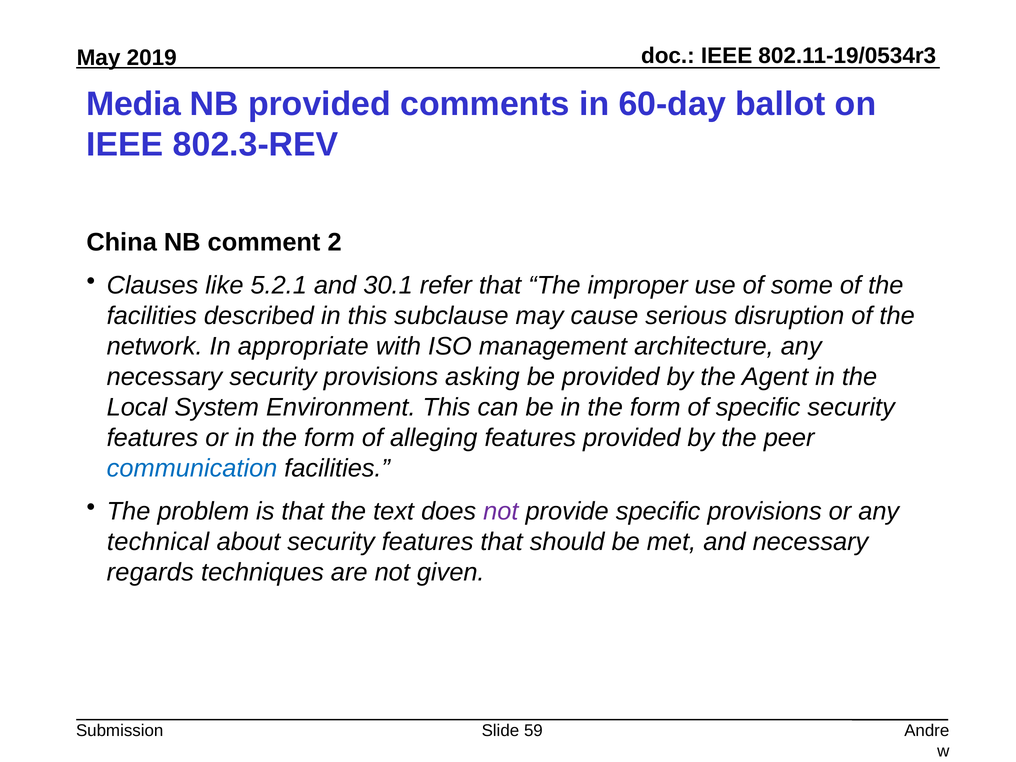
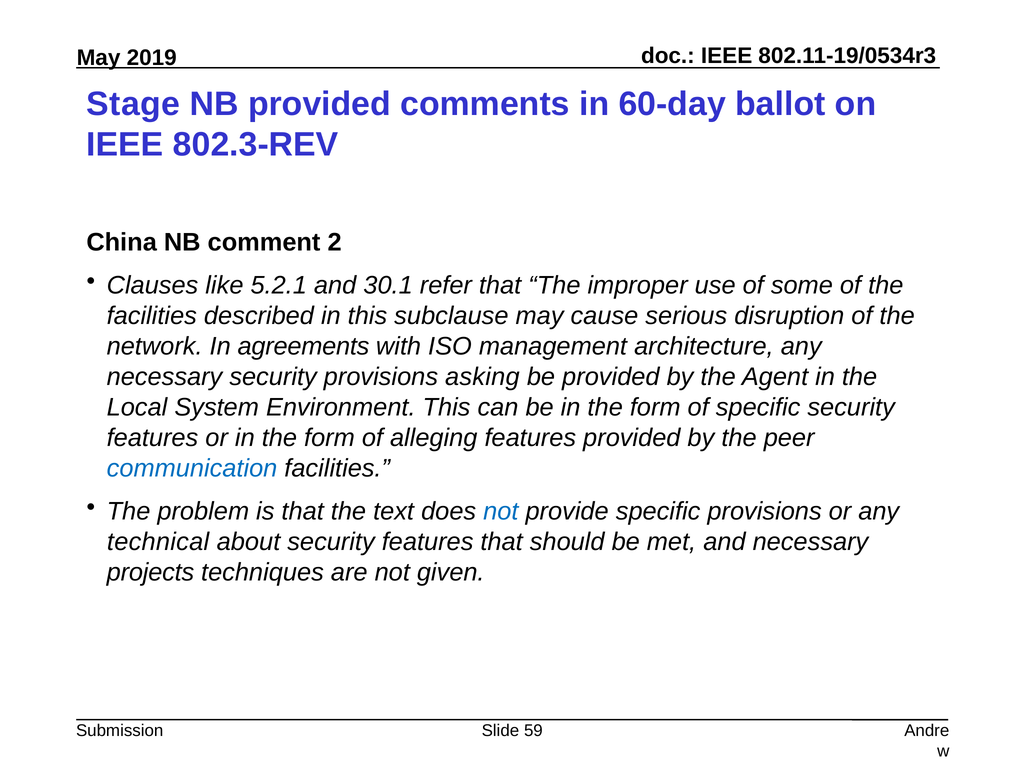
Media: Media -> Stage (133, 104)
appropriate: appropriate -> agreements (303, 346)
not colour: purple -> blue (501, 512)
regards: regards -> projects (150, 572)
